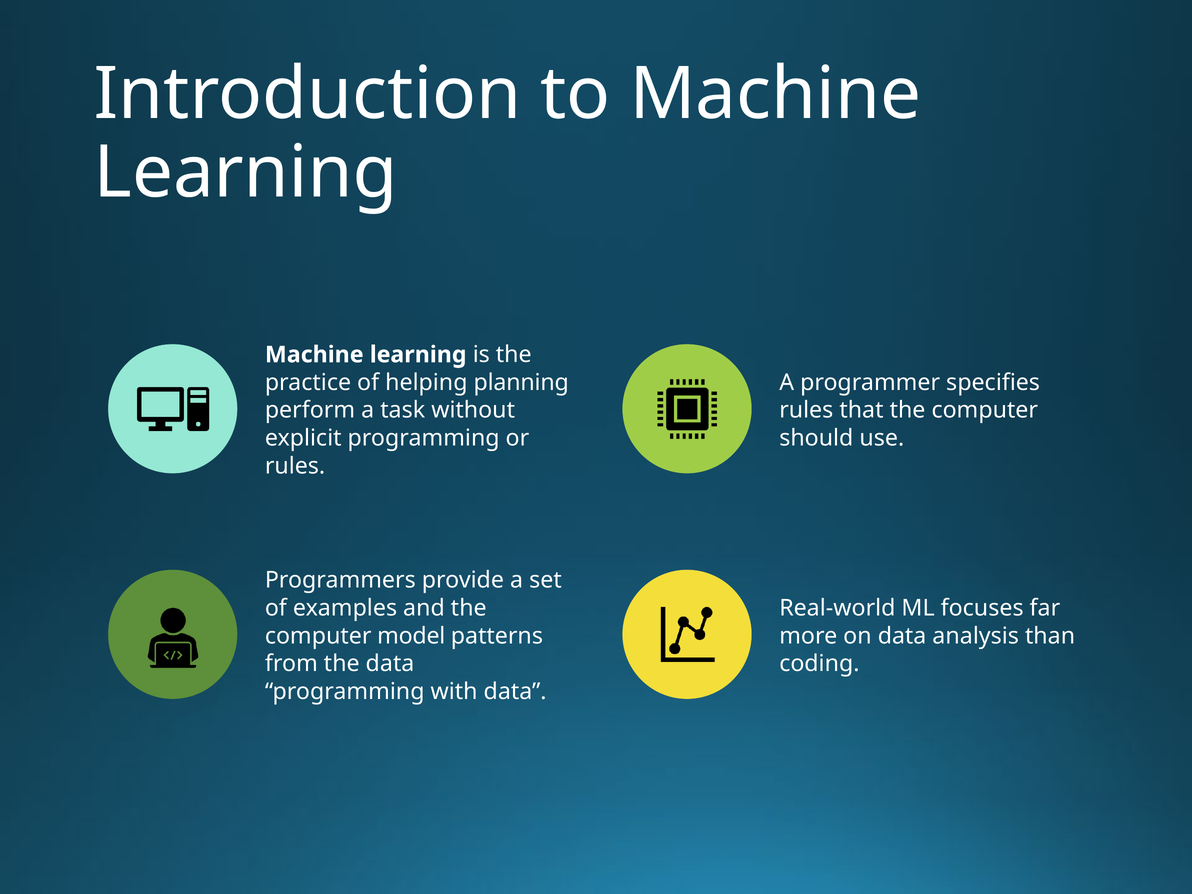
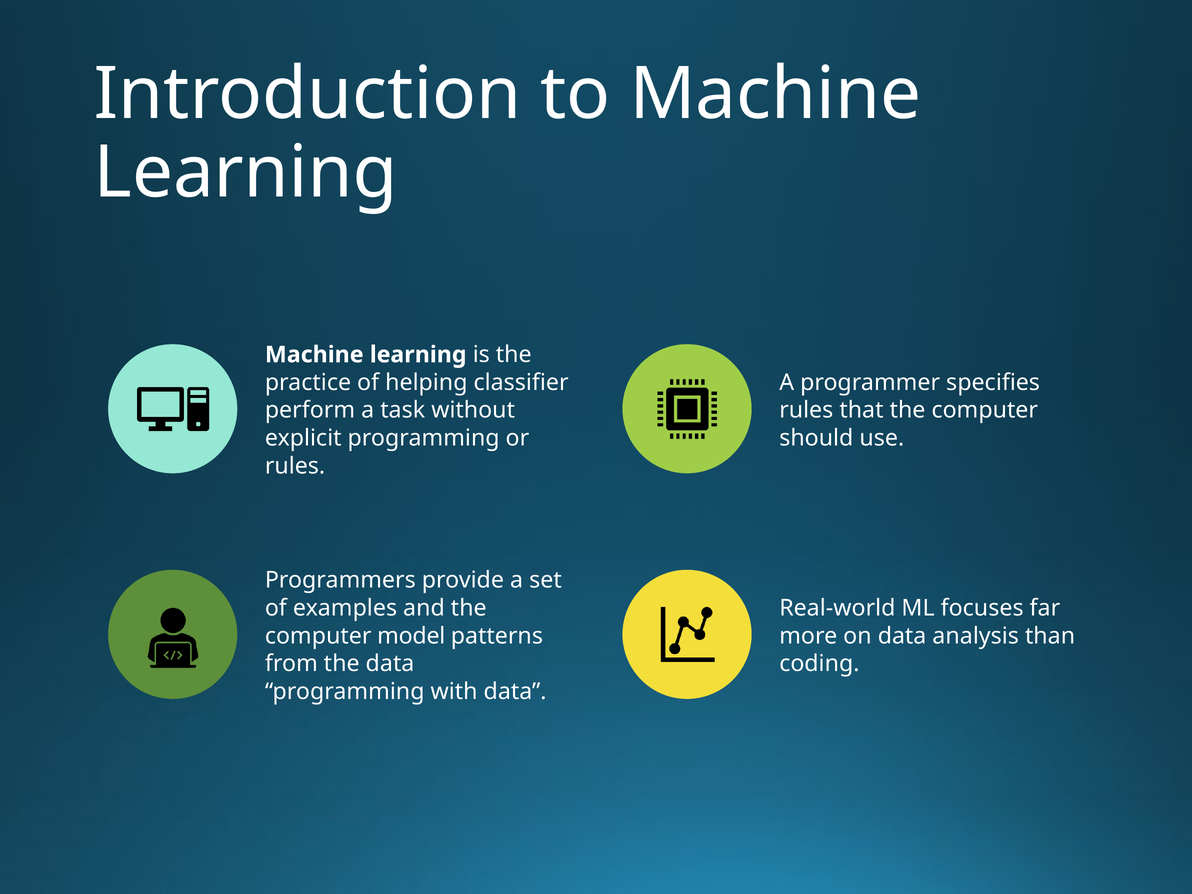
planning: planning -> classifier (521, 383)
